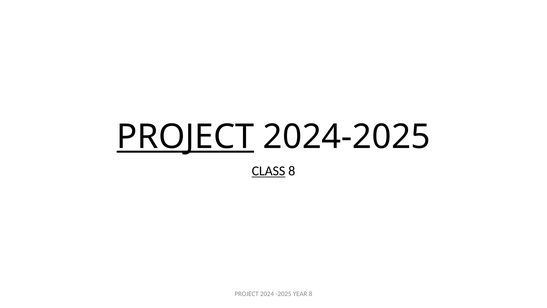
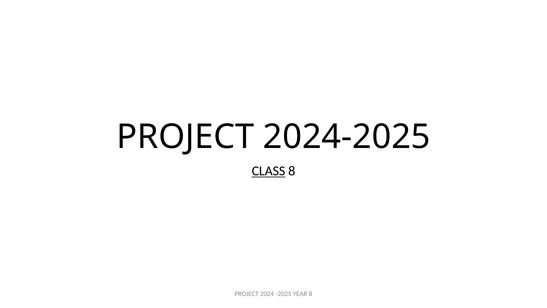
PROJECT underline: present -> none (185, 137)
